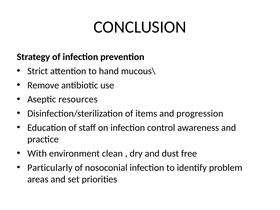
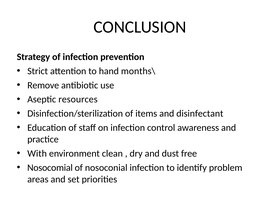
mucous\: mucous\ -> months\ (138, 71)
progression: progression -> disinfectant (200, 114)
Particularly: Particularly -> Nosocomial (50, 168)
